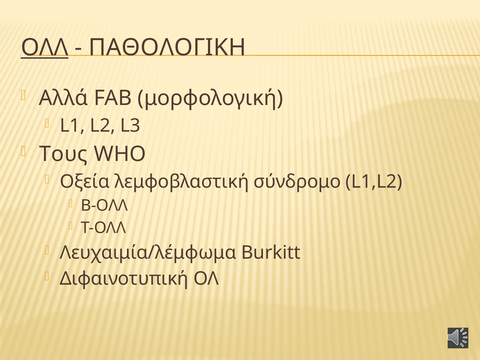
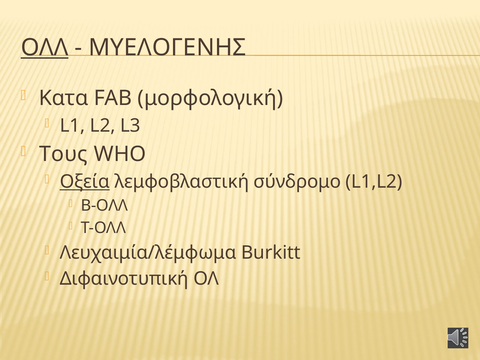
ΠΑΘΟΛΟΓΙΚΗ: ΠΑΘΟΛΟΓΙΚΗ -> ΜΥΕΛΟΓΕΝΗΣ (167, 48)
Αλλά: Αλλά -> Κατα (64, 98)
Οξεία underline: none -> present (85, 182)
